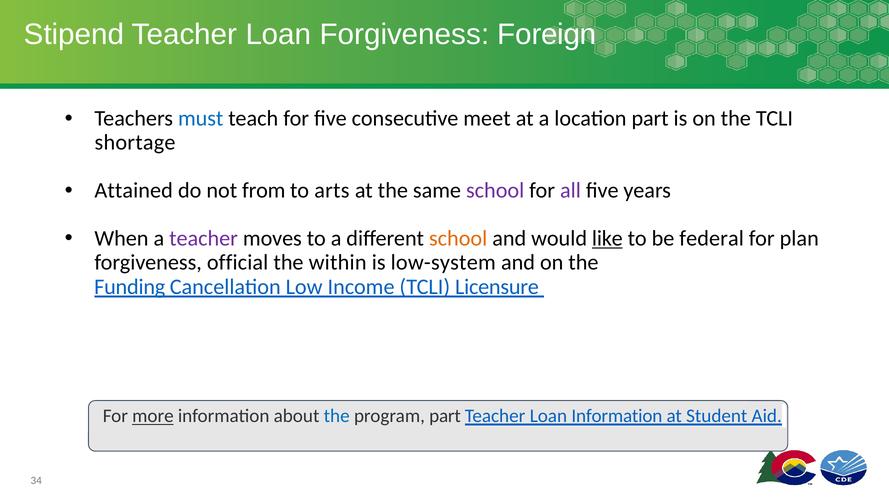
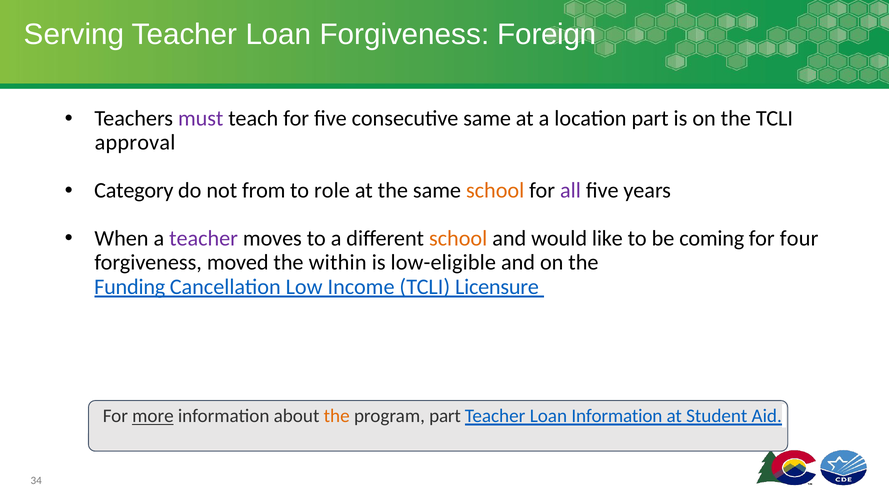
Stipend: Stipend -> Serving (74, 34)
must colour: blue -> purple (201, 119)
consecutive meet: meet -> same (487, 119)
shortage: shortage -> approval (135, 143)
Attained: Attained -> Category (134, 191)
arts: arts -> role (332, 191)
school colour: purple -> orange (495, 191)
like underline: present -> none (607, 239)
federal: federal -> coming (712, 239)
plan: plan -> four (799, 239)
official: official -> moved (238, 263)
low-system: low-system -> low-eligible (443, 263)
the colour: blue -> orange (337, 416)
